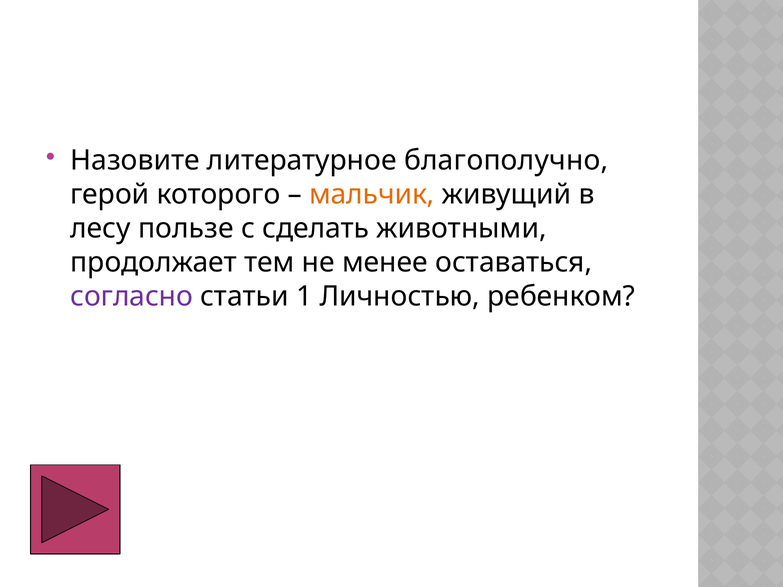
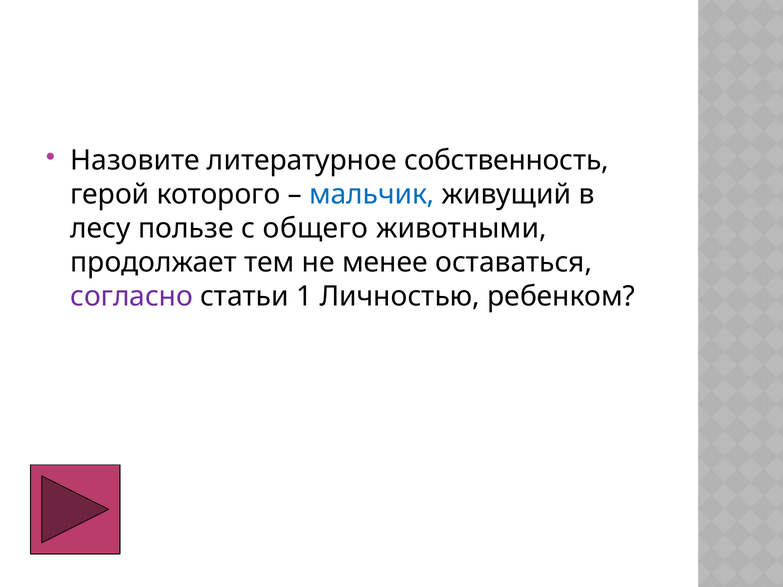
благополучно: благополучно -> собственность (506, 161)
мальчик colour: orange -> blue (372, 195)
сделать: сделать -> общего (316, 229)
